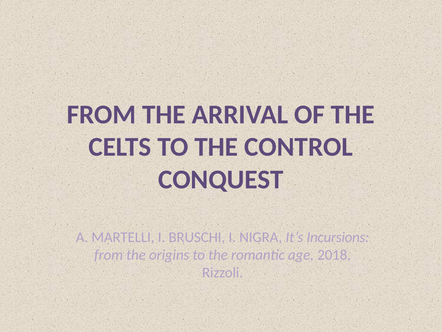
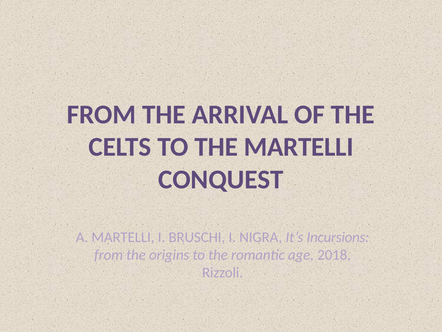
THE CONTROL: CONTROL -> MARTELLI (299, 147)
